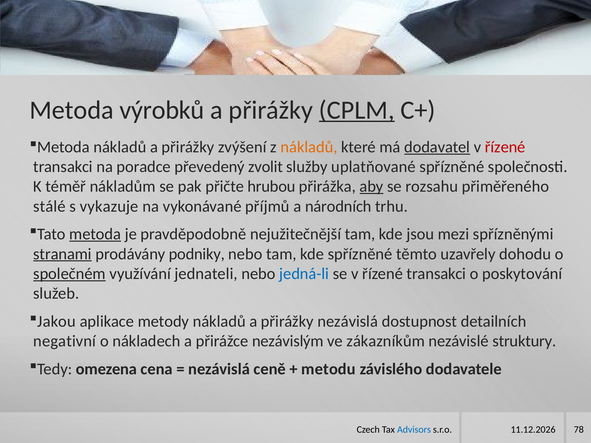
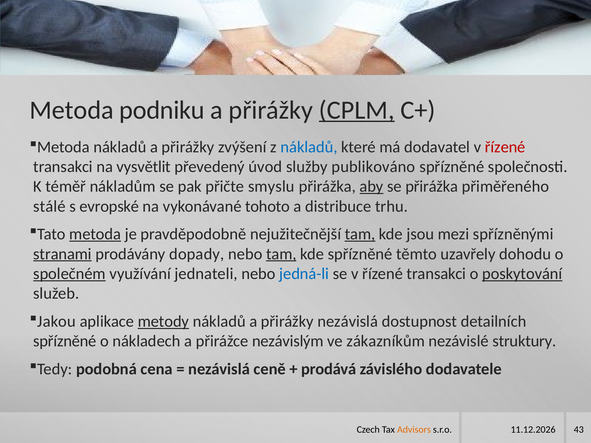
výrobků: výrobků -> podniku (162, 110)
nákladů colour: orange -> blue (309, 147)
dodavatel underline: present -> none (437, 147)
poradce: poradce -> vysvětlit (144, 167)
zvolit: zvolit -> úvod (265, 167)
uplatňované: uplatňované -> publikováno (373, 167)
hrubou: hrubou -> smyslu (271, 187)
se rozsahu: rozsahu -> přirážka (432, 187)
vykazuje: vykazuje -> evropské (109, 206)
příjmů: příjmů -> tohoto (268, 206)
národních: národních -> distribuce (338, 206)
tam underline: none -> present (360, 234)
podniky: podniky -> dopady (197, 254)
tam underline: none -> present (281, 254)
poskytování underline: none -> present (522, 274)
metody underline: none -> present (163, 321)
negativní: negativní -> spřízněné (65, 341)
omezena: omezena -> podobná (106, 369)
metodu: metodu -> prodává (329, 369)
Advisors colour: blue -> orange (414, 430)
78: 78 -> 43 (579, 430)
